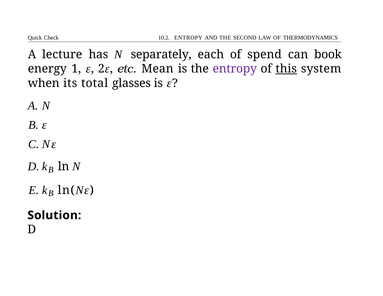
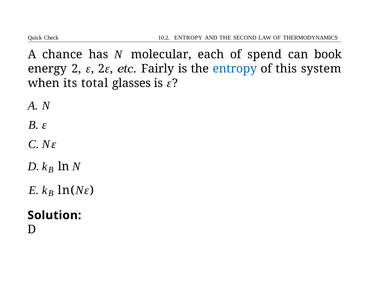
lecture: lecture -> chance (62, 54)
separately: separately -> molecular (161, 54)
energy 1: 1 -> 2 (76, 69)
Mean: Mean -> Fairly (158, 69)
entropy colour: purple -> blue (235, 69)
this underline: present -> none (286, 69)
